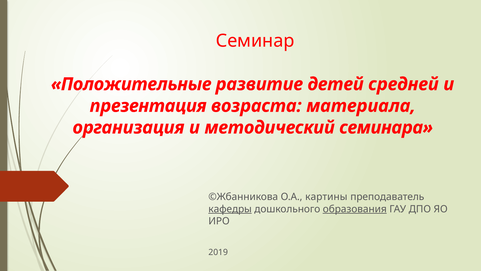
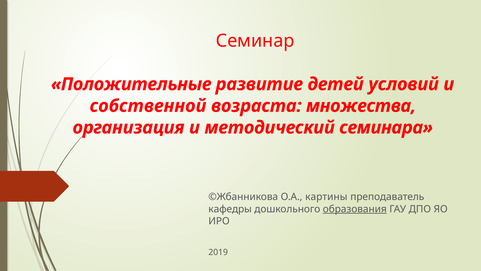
средней: средней -> условий (404, 84)
презентация: презентация -> собственной (148, 106)
материала: материала -> множества (361, 106)
кафедры underline: present -> none (230, 209)
